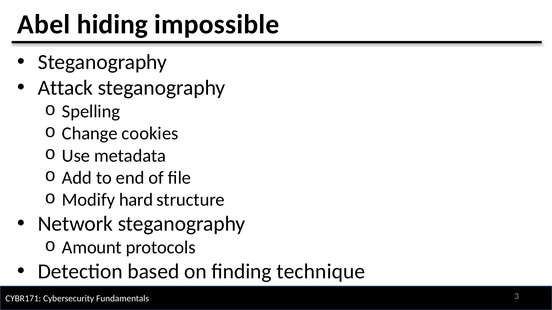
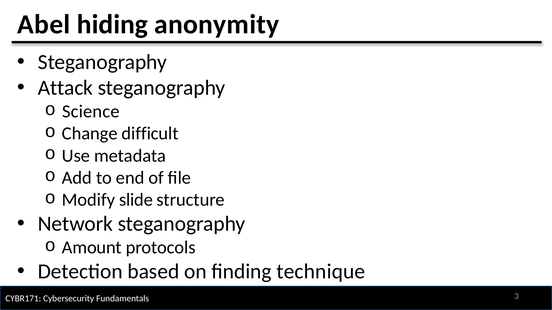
impossible: impossible -> anonymity (217, 24)
Spelling: Spelling -> Science (91, 112)
cookies: cookies -> difficult (150, 134)
hard: hard -> slide (136, 200)
